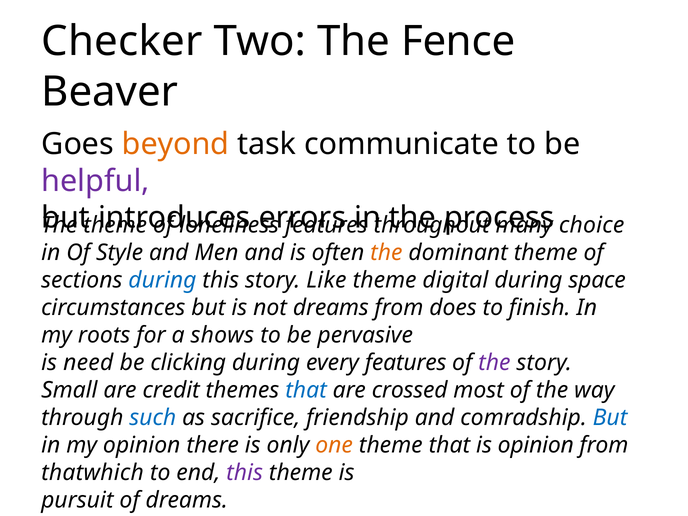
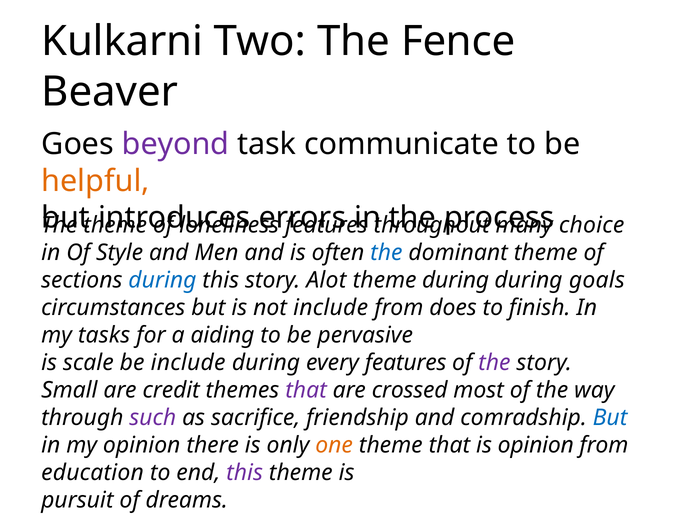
Checker: Checker -> Kulkarni (122, 41)
beyond colour: orange -> purple (176, 144)
helpful colour: purple -> orange (95, 181)
the colour: orange -> blue (386, 253)
Like: Like -> Alot (326, 280)
theme digital: digital -> during (456, 280)
space: space -> goals (597, 280)
not dreams: dreams -> include (331, 308)
roots: roots -> tasks (104, 335)
shows: shows -> aiding (223, 335)
need: need -> scale (88, 363)
be clicking: clicking -> include (188, 363)
that colour: blue -> purple (306, 390)
such colour: blue -> purple (153, 418)
thatwhich: thatwhich -> education (93, 473)
